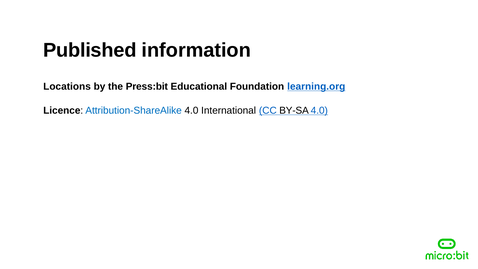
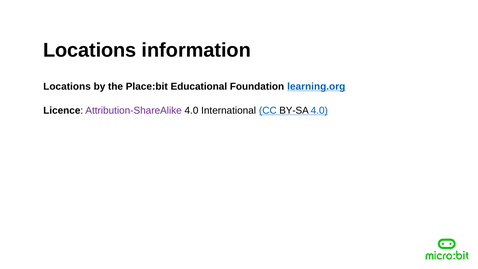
Published: Published -> Locations (90, 50)
Press:bit: Press:bit -> Place:bit (147, 86)
Attribution-ShareAlike colour: blue -> purple (134, 110)
